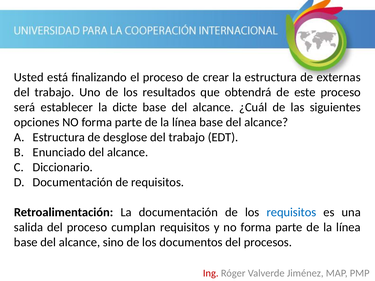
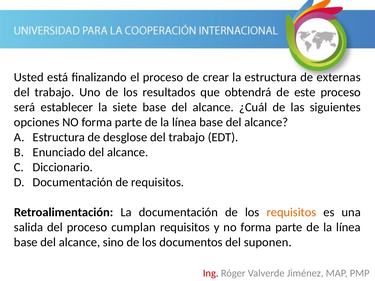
dicte: dicte -> siete (125, 107)
requisitos colour: blue -> orange (291, 212)
procesos: procesos -> suponen (268, 242)
